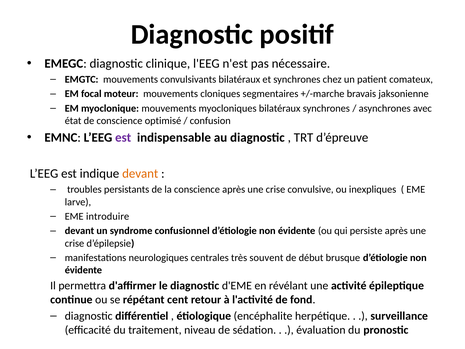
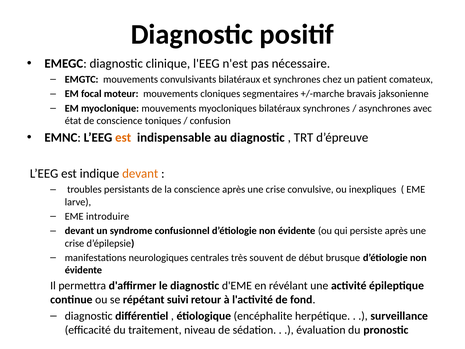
optimisé: optimisé -> toniques (163, 121)
est colour: purple -> orange (123, 137)
cent: cent -> suivi (178, 300)
